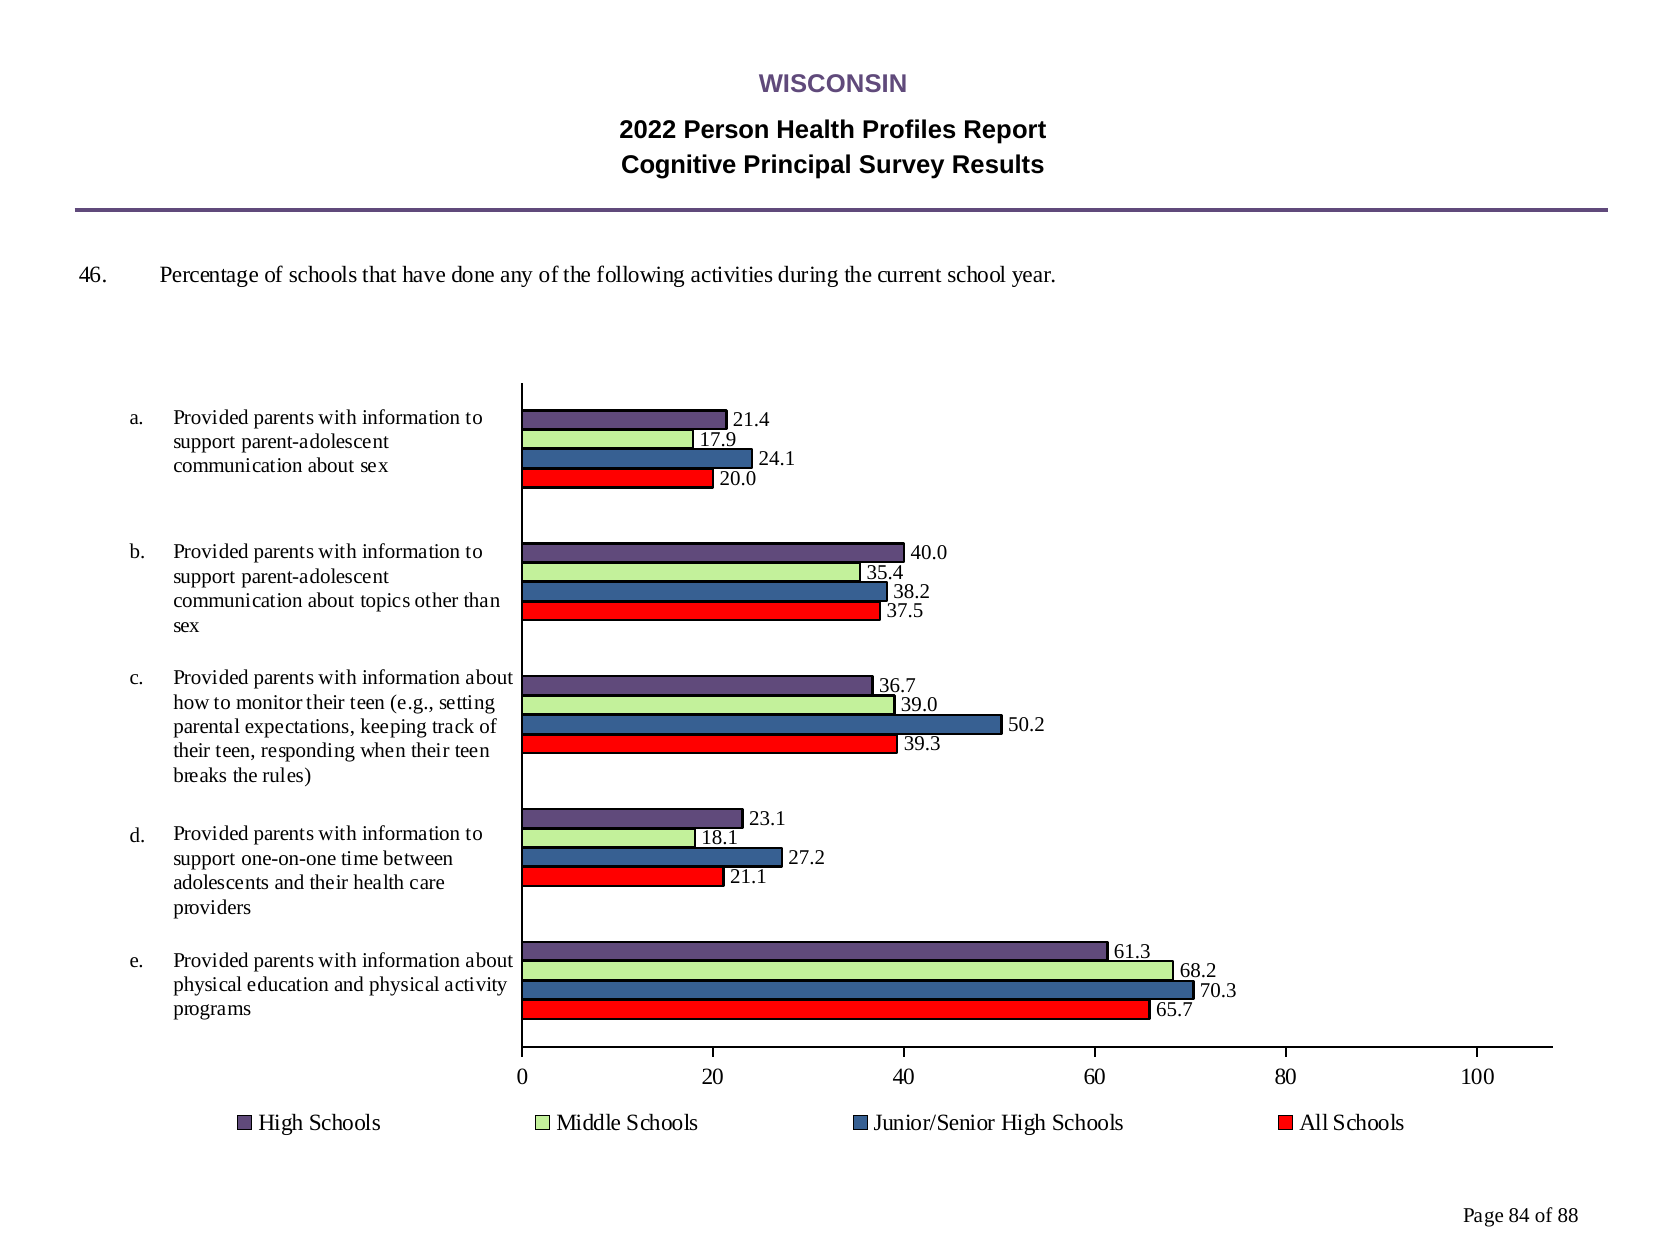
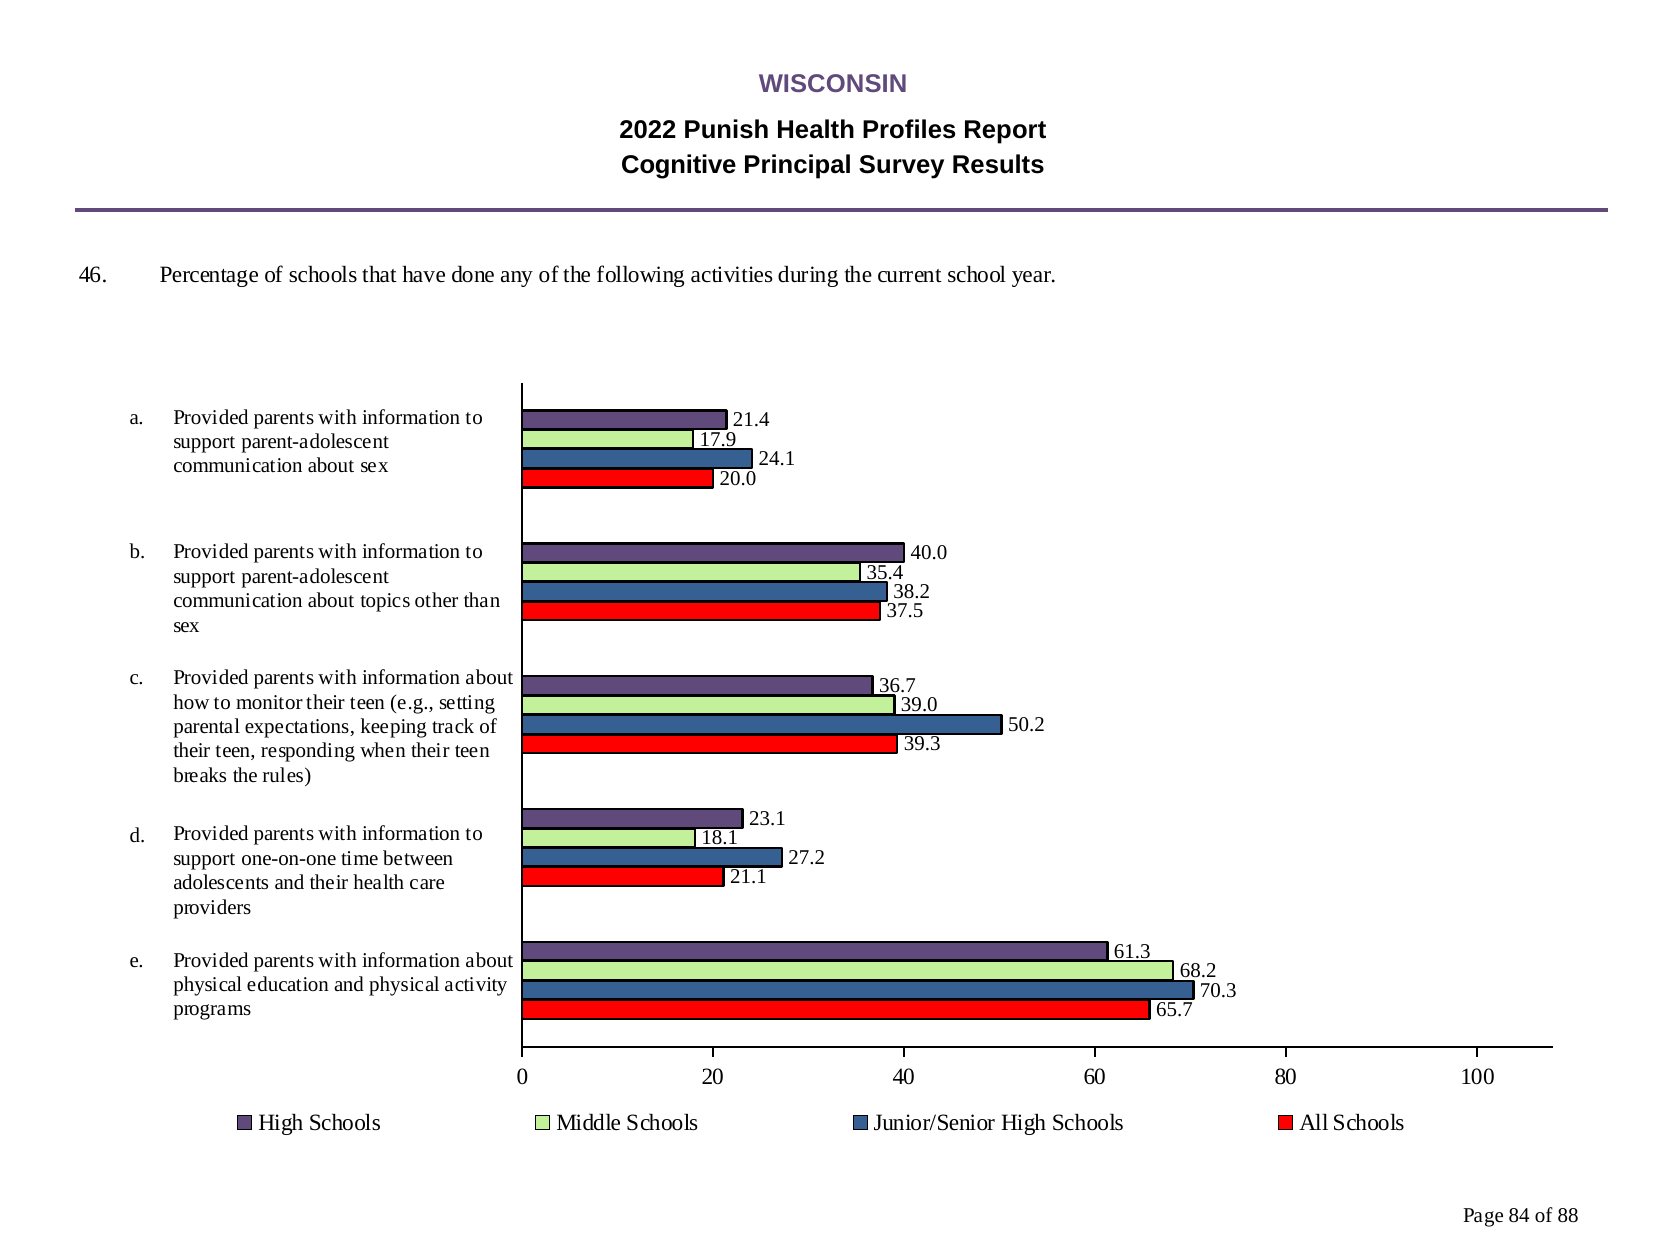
Person: Person -> Punish (726, 130)
